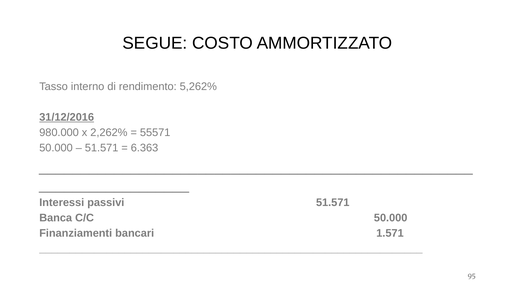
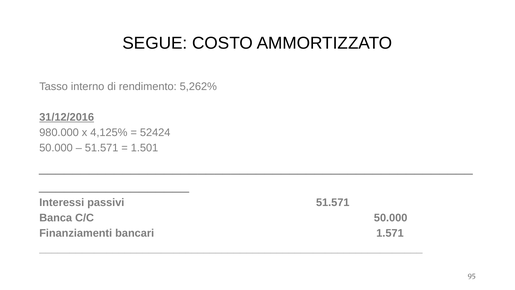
2,262%: 2,262% -> 4,125% (109, 132)
55571: 55571 -> 52424 (155, 132)
6.363: 6.363 -> 1.501 (144, 148)
